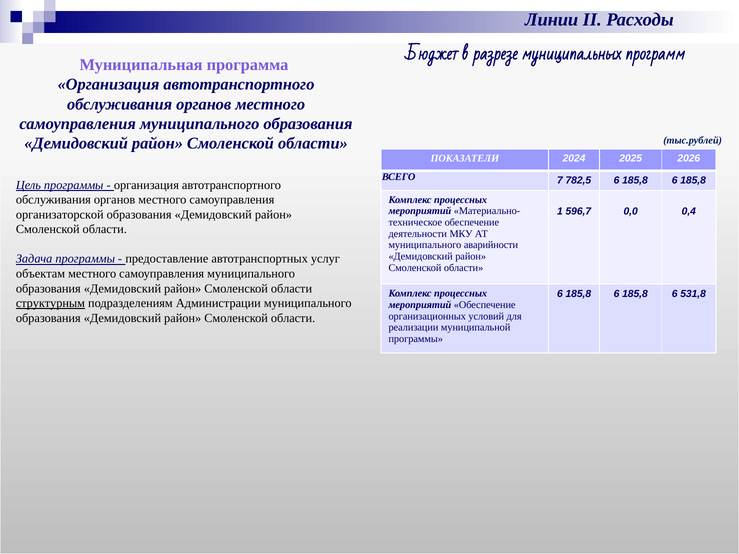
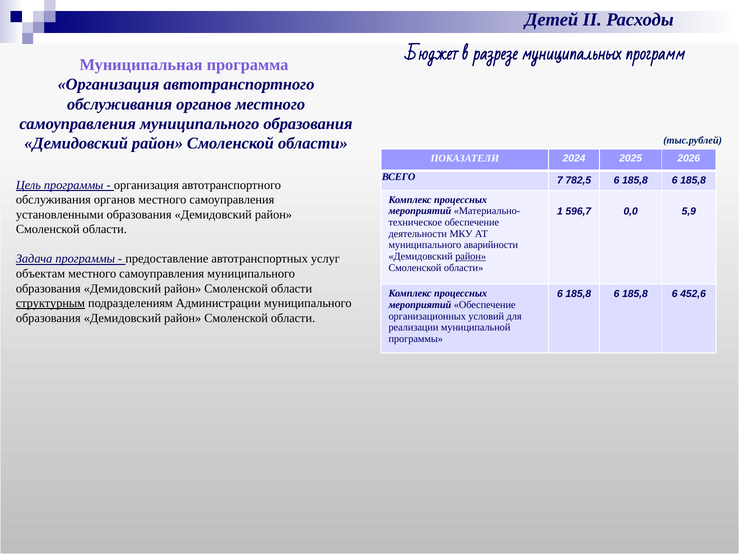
Линии: Линии -> Детей (552, 20)
0,4: 0,4 -> 5,9 (689, 211)
организаторской: организаторской -> установленными (60, 215)
район underline: none -> present (471, 256)
531,8: 531,8 -> 452,6 (693, 294)
